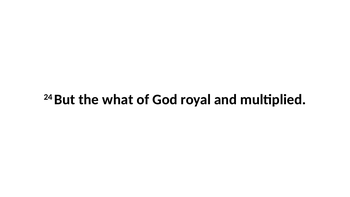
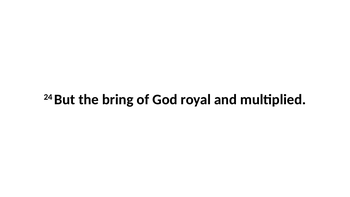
what: what -> bring (118, 99)
